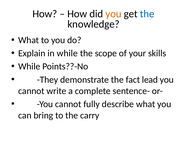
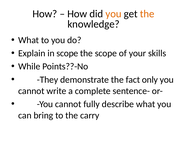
the colour: blue -> orange (147, 14)
in while: while -> scope (67, 53)
lead: lead -> only (150, 79)
